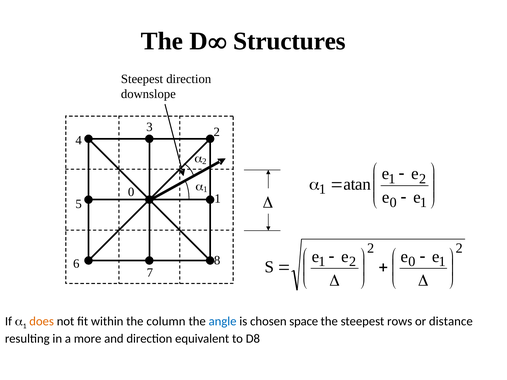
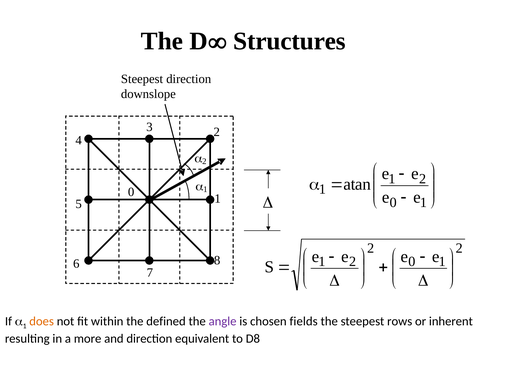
column: column -> defined (166, 322)
angle colour: blue -> purple (223, 322)
space: space -> fields (304, 322)
distance: distance -> inherent (451, 322)
